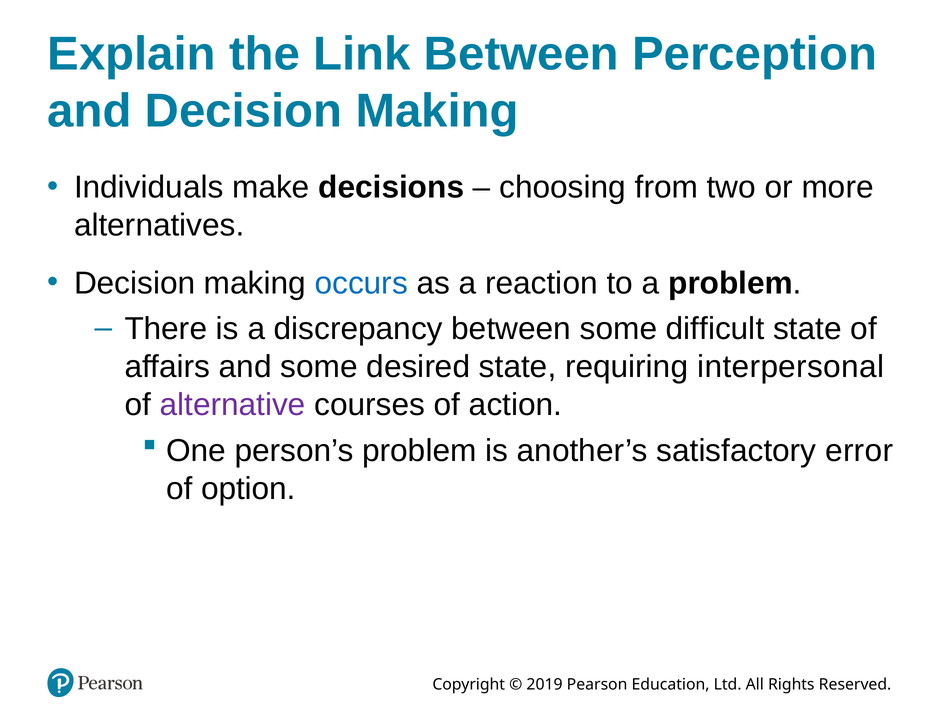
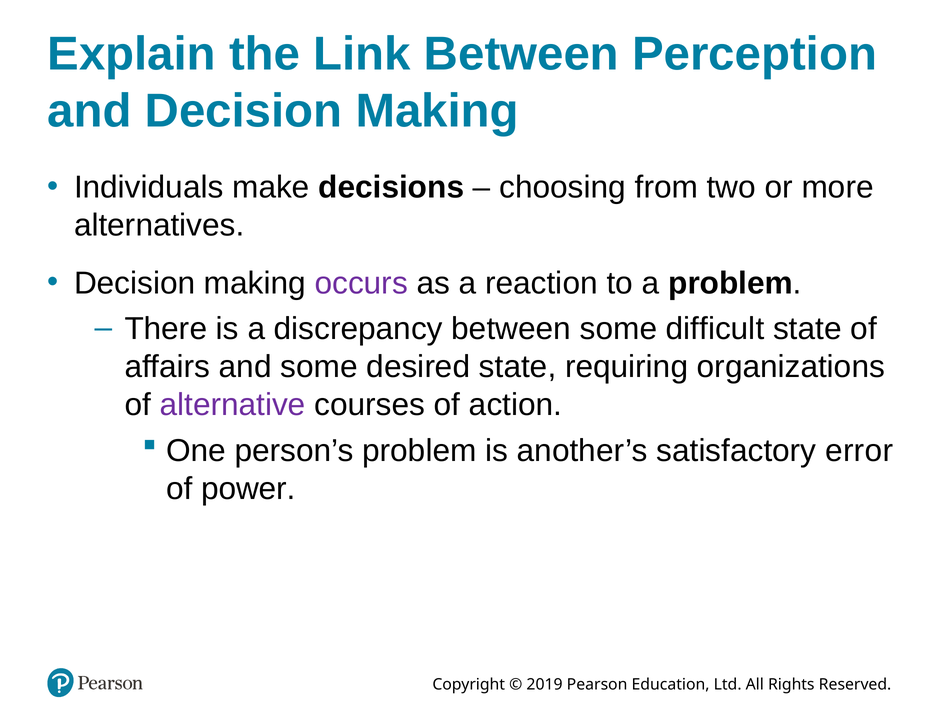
occurs colour: blue -> purple (361, 283)
interpersonal: interpersonal -> organizations (791, 367)
option: option -> power (248, 489)
